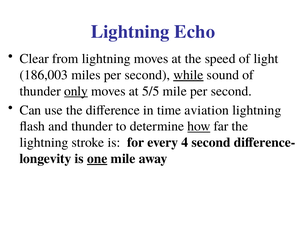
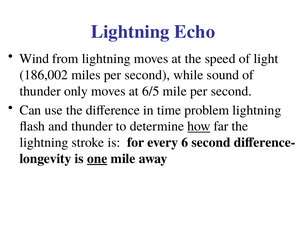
Clear: Clear -> Wind (34, 59)
186,003: 186,003 -> 186,002 (44, 75)
while underline: present -> none (188, 75)
only underline: present -> none (76, 91)
5/5: 5/5 -> 6/5 (151, 91)
aviation: aviation -> problem (207, 110)
4: 4 -> 6 (185, 143)
